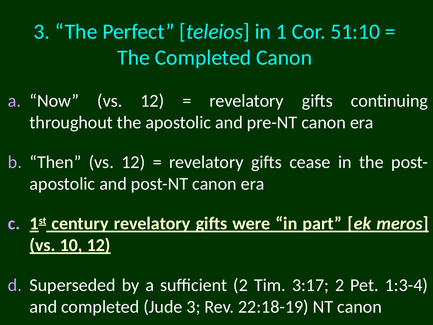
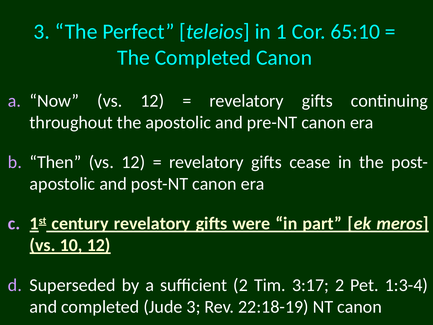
51:10: 51:10 -> 65:10 (355, 32)
